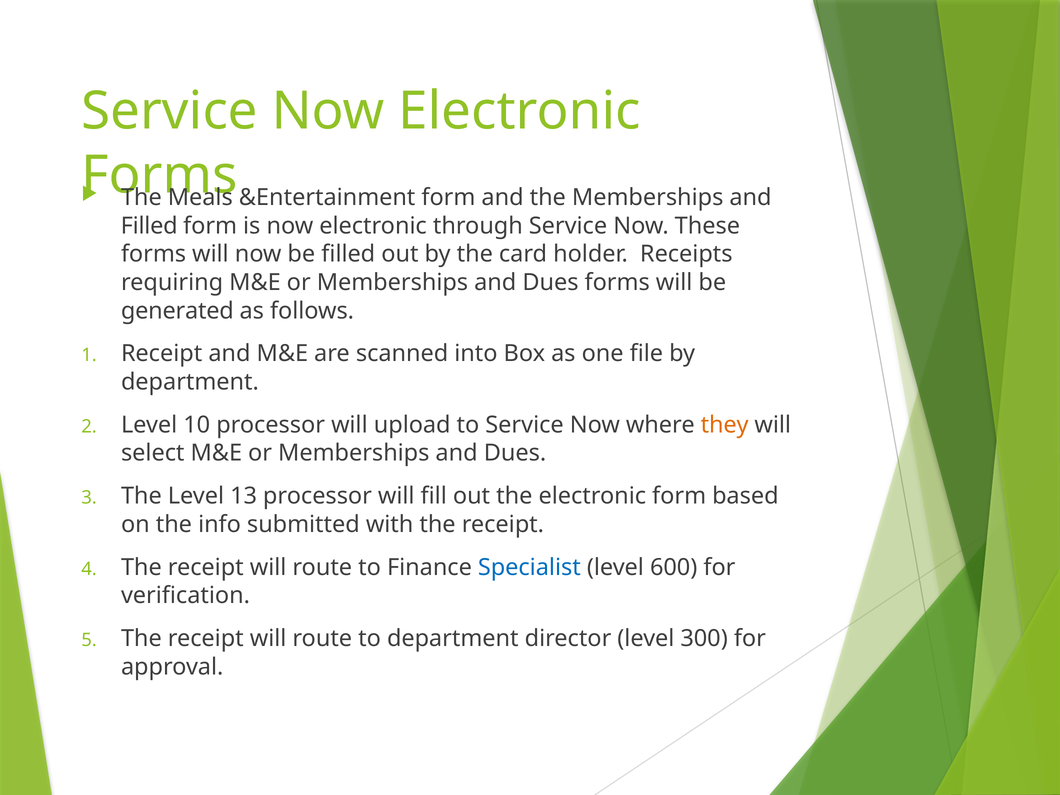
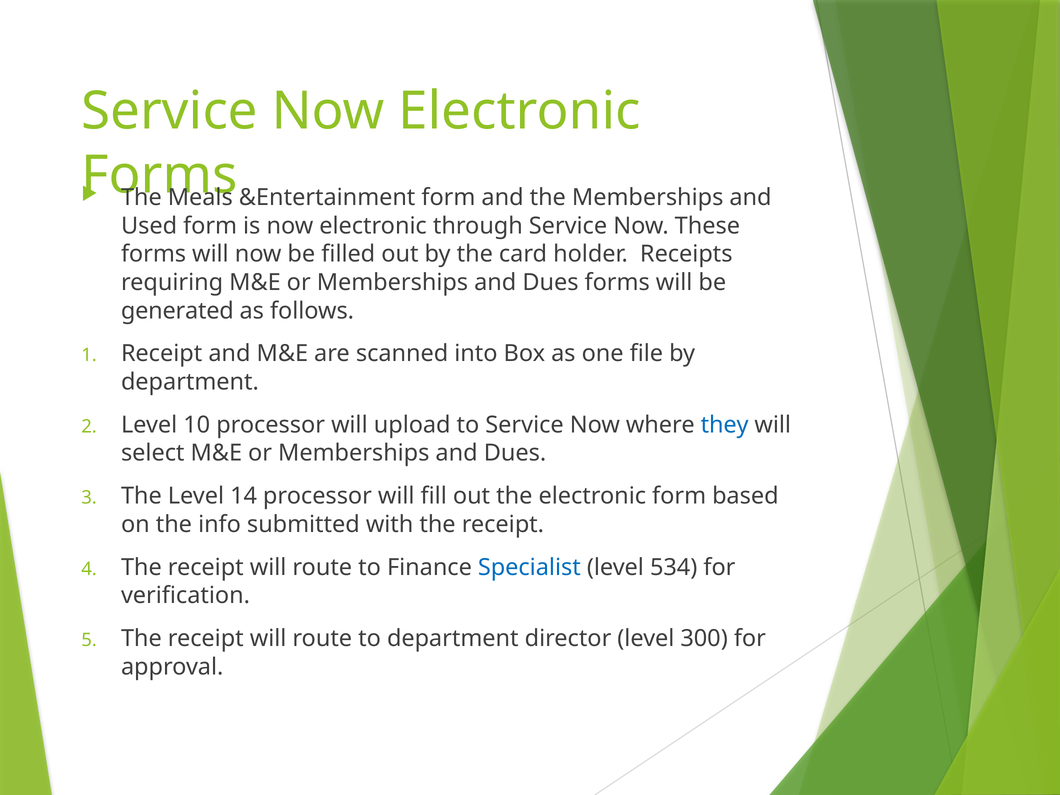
Filled: Filled -> Used (149, 226)
they colour: orange -> blue (725, 425)
13: 13 -> 14 (244, 496)
600: 600 -> 534 (674, 567)
